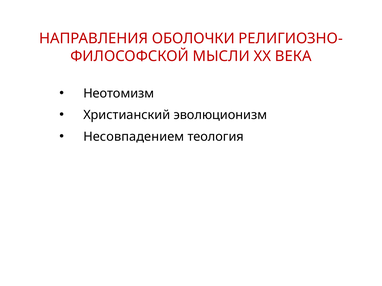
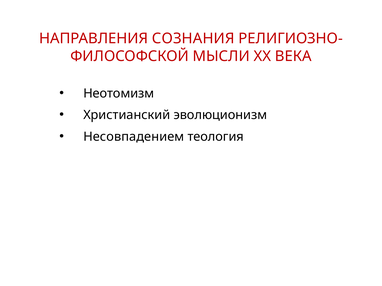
ОБОЛОЧКИ: ОБОЛОЧКИ -> СОЗНАНИЯ (193, 39)
